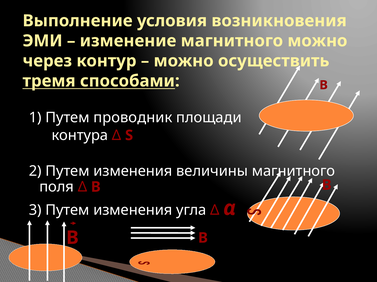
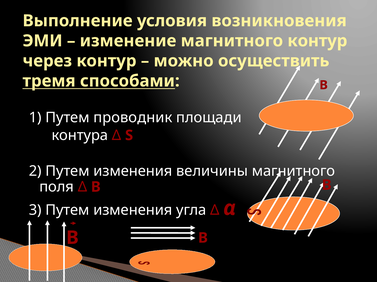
магнитного можно: можно -> контур (317, 41)
